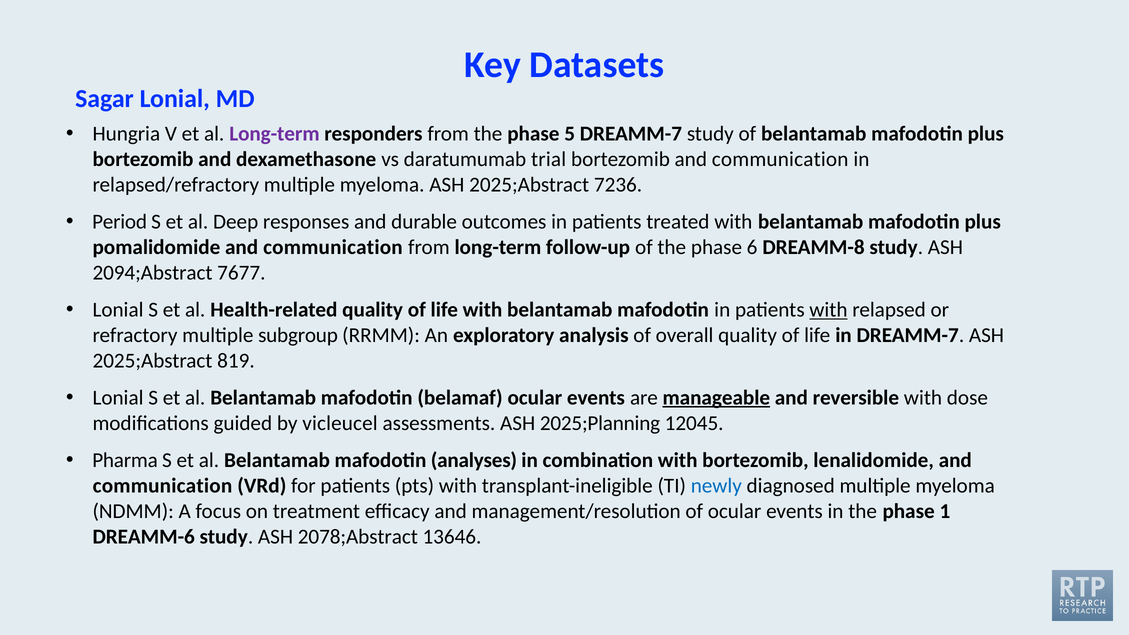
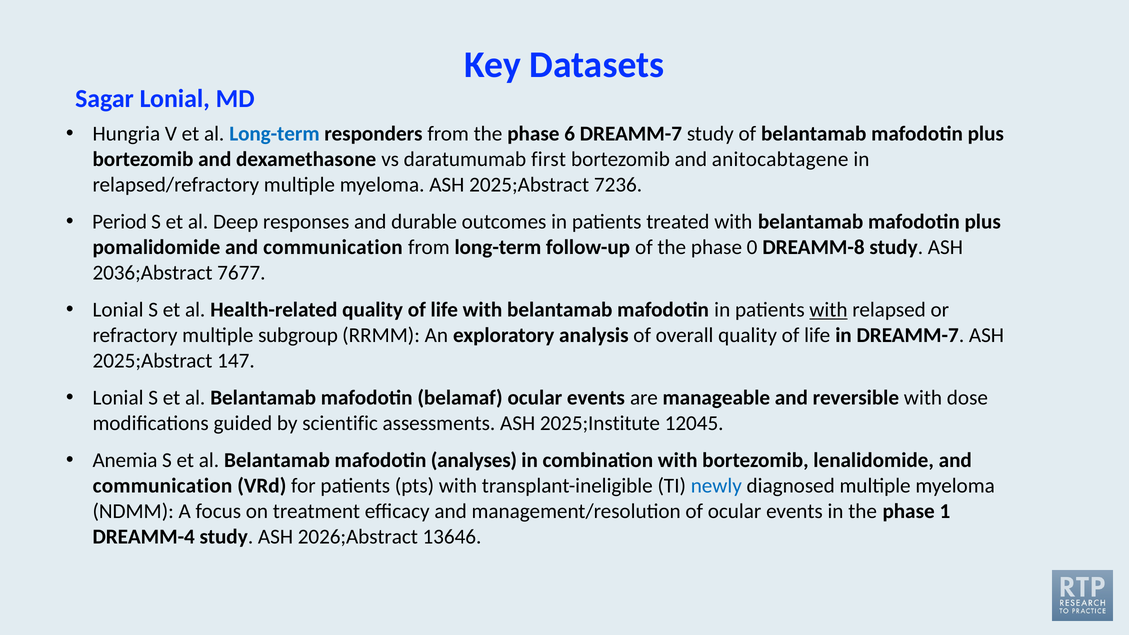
Long-term colour: purple -> blue (274, 134)
5: 5 -> 6 (570, 134)
trial: trial -> first (549, 159)
bortezomib and communication: communication -> anitocabtagene (780, 159)
6: 6 -> 0 (752, 247)
2094;Abstract: 2094;Abstract -> 2036;Abstract (153, 273)
819: 819 -> 147 (236, 361)
manageable underline: present -> none (716, 398)
vicleucel: vicleucel -> scientific (340, 423)
2025;Planning: 2025;Planning -> 2025;Institute (600, 423)
Pharma: Pharma -> Anemia (125, 460)
DREAMM-6: DREAMM-6 -> DREAMM-4 (144, 537)
2078;Abstract: 2078;Abstract -> 2026;Abstract (358, 537)
